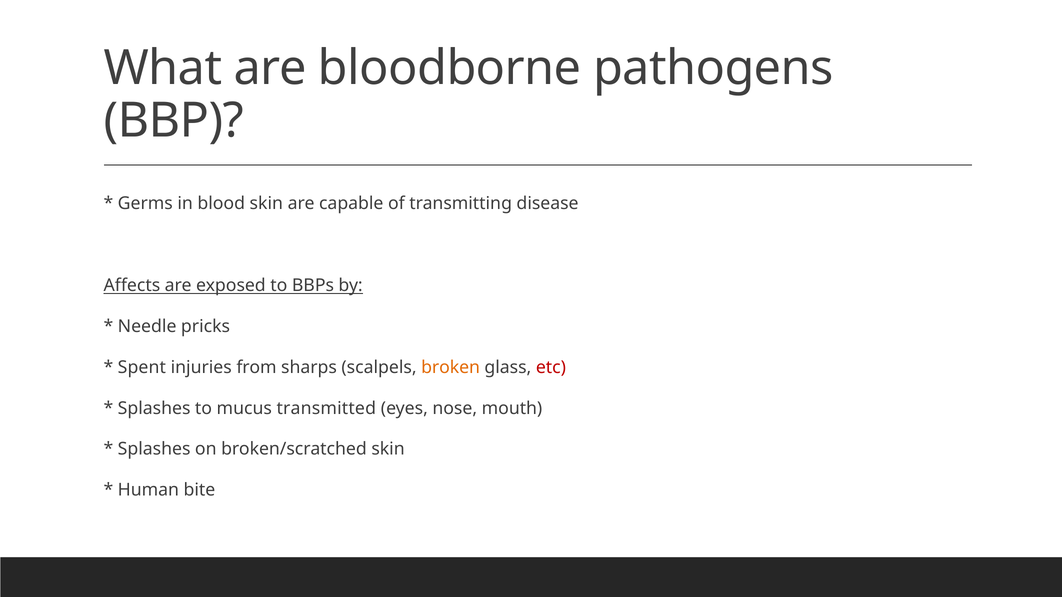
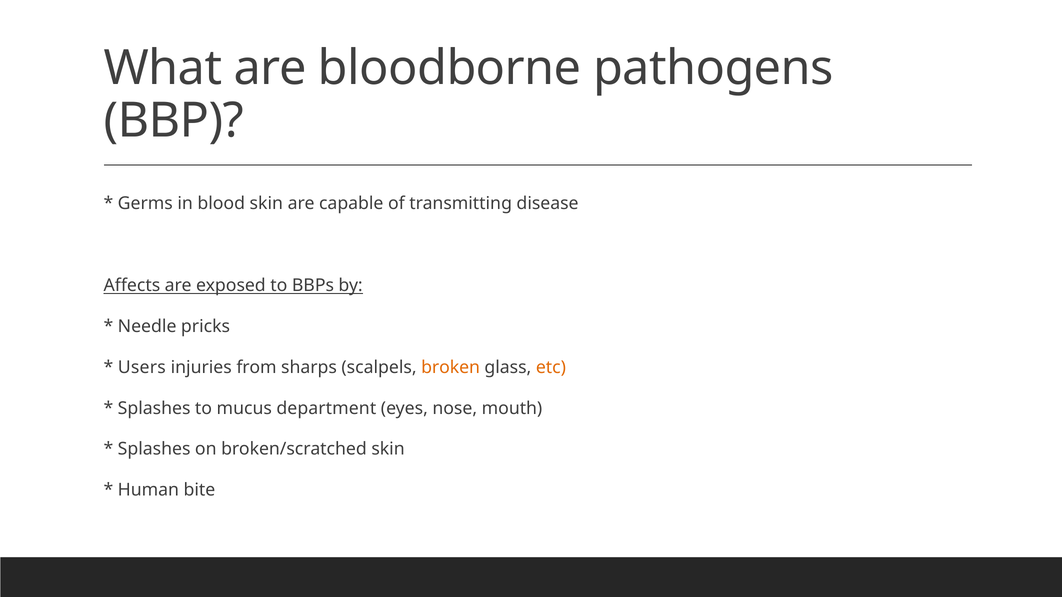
Spent: Spent -> Users (142, 368)
etc colour: red -> orange (551, 368)
transmitted: transmitted -> department (326, 408)
